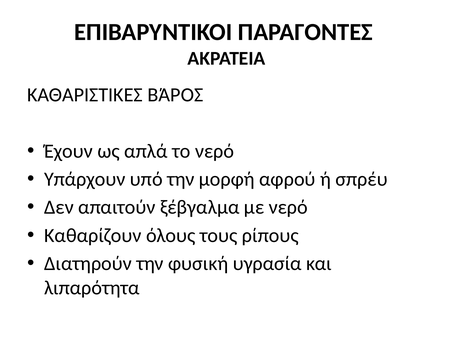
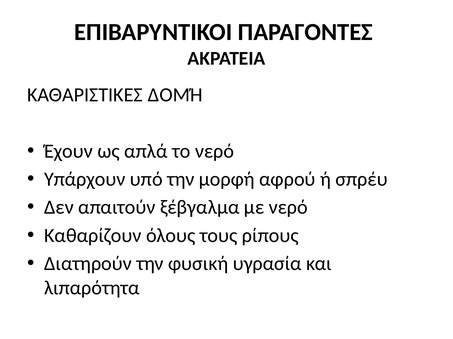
ΒΆΡΟΣ: ΒΆΡΟΣ -> ΔΟΜΉ (175, 95)
